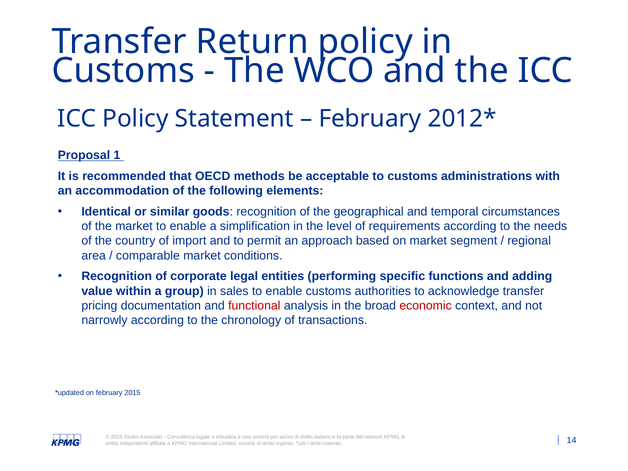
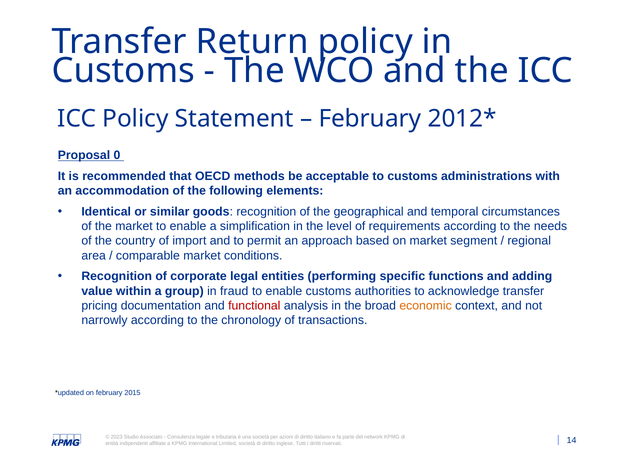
1: 1 -> 0 (117, 155)
sales: sales -> fraud (234, 291)
economic colour: red -> orange (426, 306)
